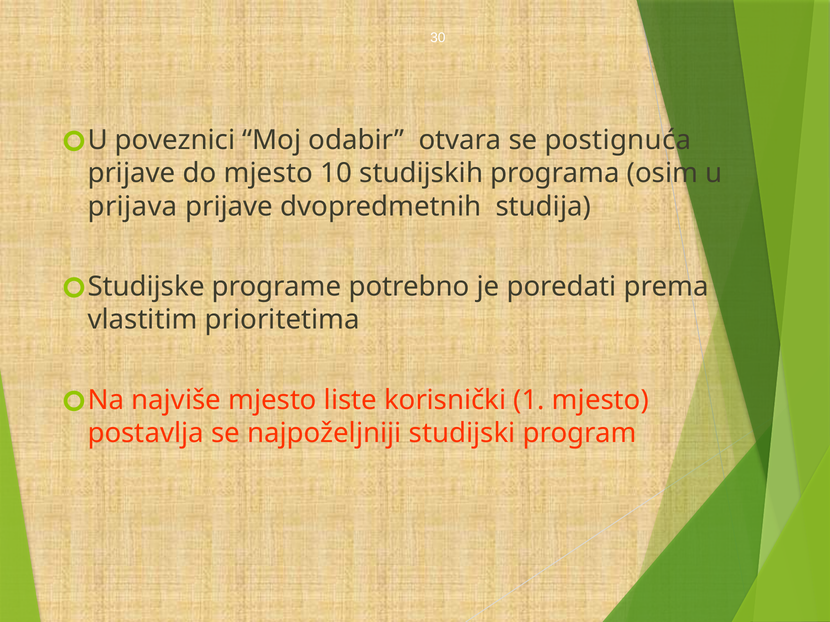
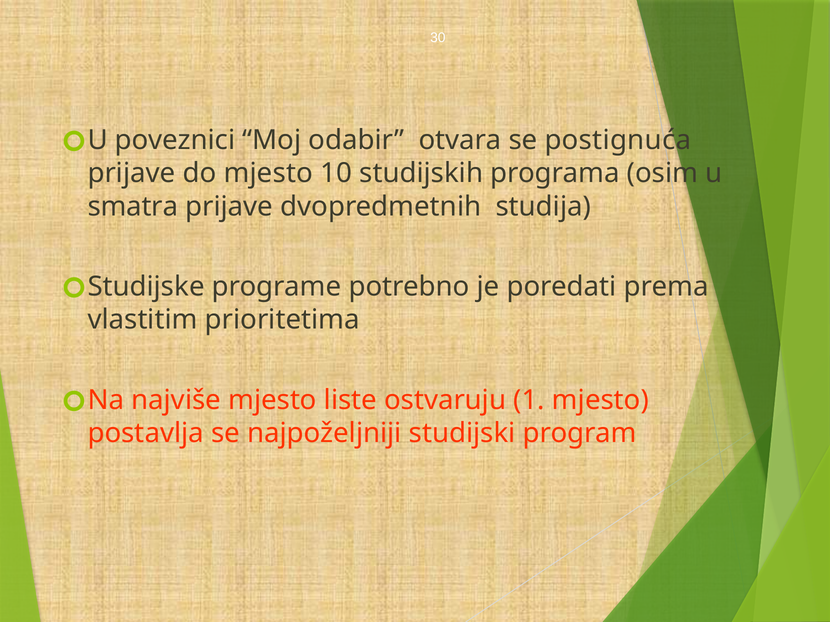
prijava: prijava -> smatra (133, 207)
korisnički: korisnički -> ostvaruju (445, 400)
